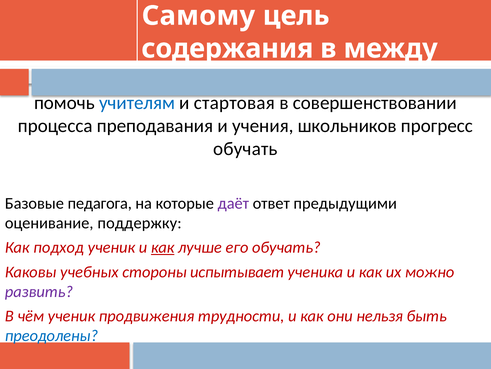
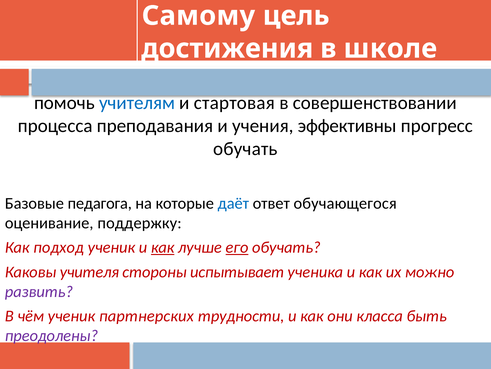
содержания: содержания -> достижения (227, 48)
между: между -> школе (390, 48)
школьников: школьников -> эффективны (347, 126)
даёт colour: purple -> blue (233, 203)
предыдущими: предыдущими -> обучающегося (345, 203)
его underline: none -> present (237, 247)
учебных: учебных -> учителя (89, 271)
продвижения: продвижения -> партнерских (146, 315)
нельзя: нельзя -> класса (380, 315)
преодолены colour: blue -> purple (52, 335)
